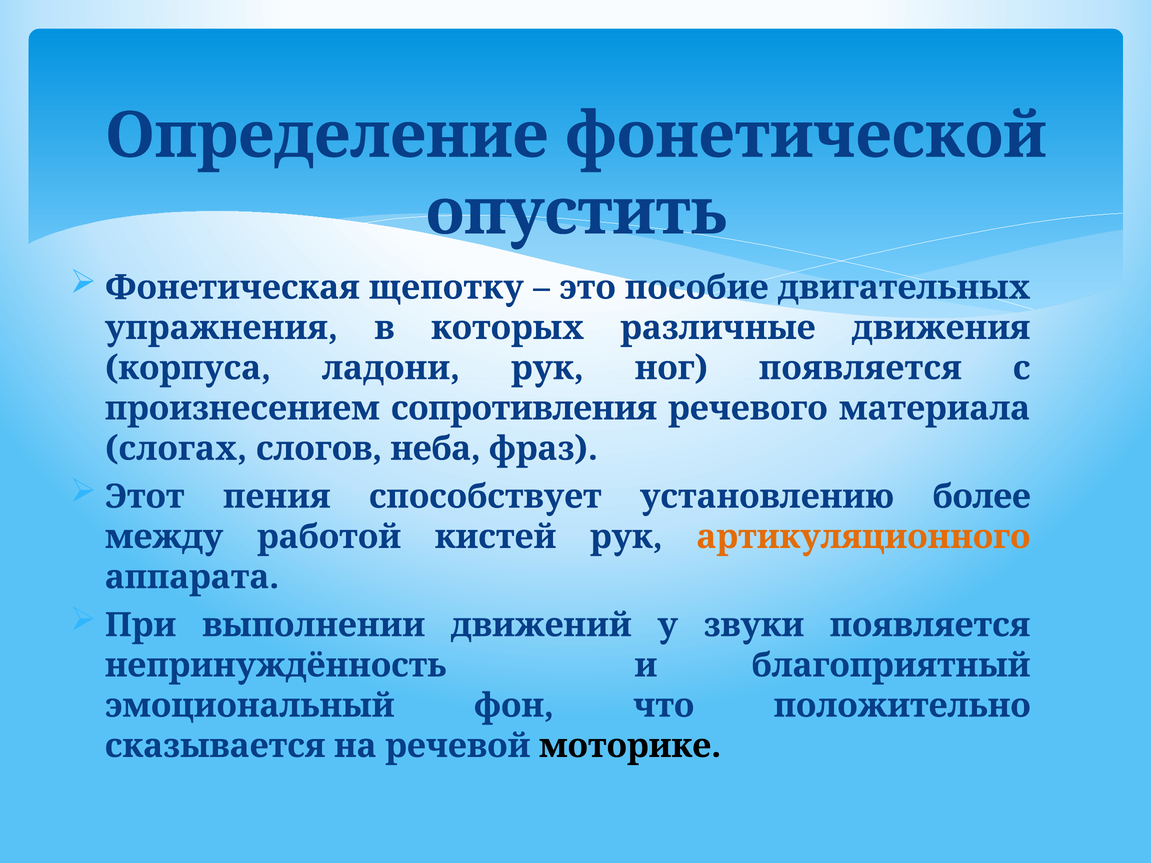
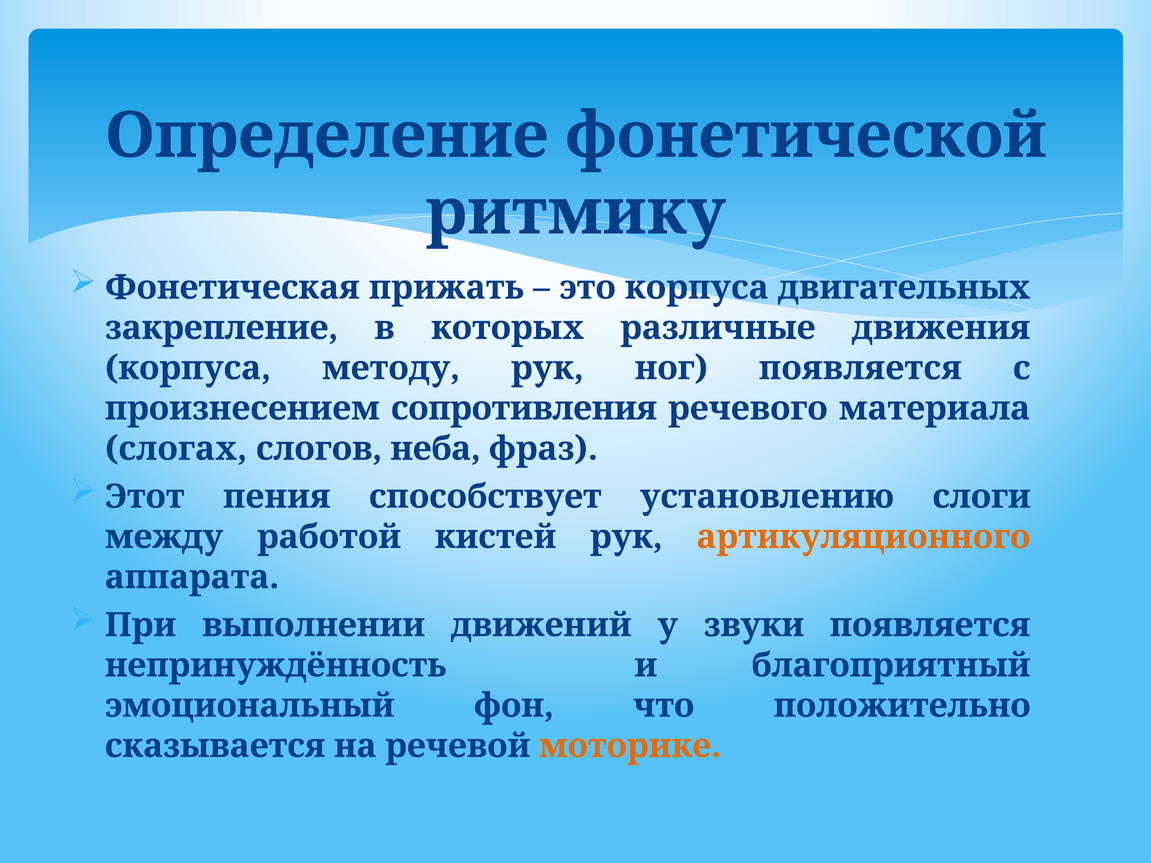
опустить: опустить -> ритмику (576, 212)
щепотку: щепотку -> прижать (446, 288)
это пособие: пособие -> корпуса (697, 288)
упражнения: упражнения -> закрепление (222, 328)
ладони: ладони -> методу (391, 368)
более: более -> слоги (982, 497)
моторике colour: black -> orange (630, 746)
